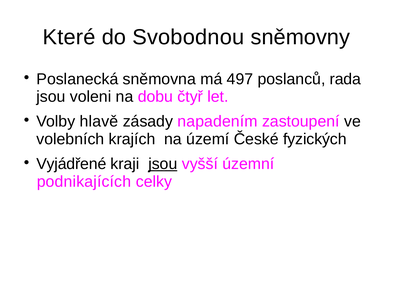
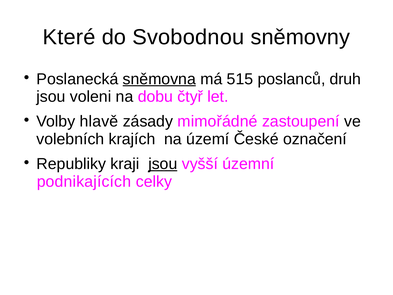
sněmovna underline: none -> present (159, 79)
497: 497 -> 515 (240, 79)
rada: rada -> druh (345, 79)
napadením: napadením -> mimořádné (218, 121)
fyzických: fyzických -> označení (315, 139)
Vyjádřené: Vyjádřené -> Republiky (71, 164)
